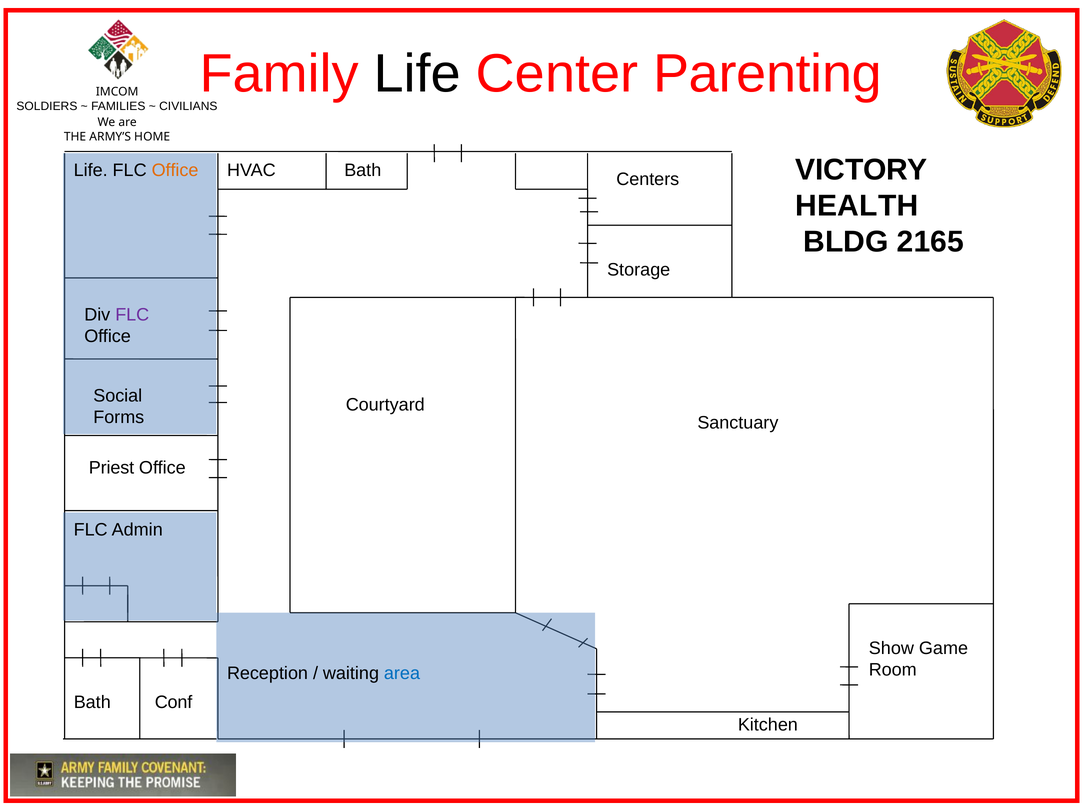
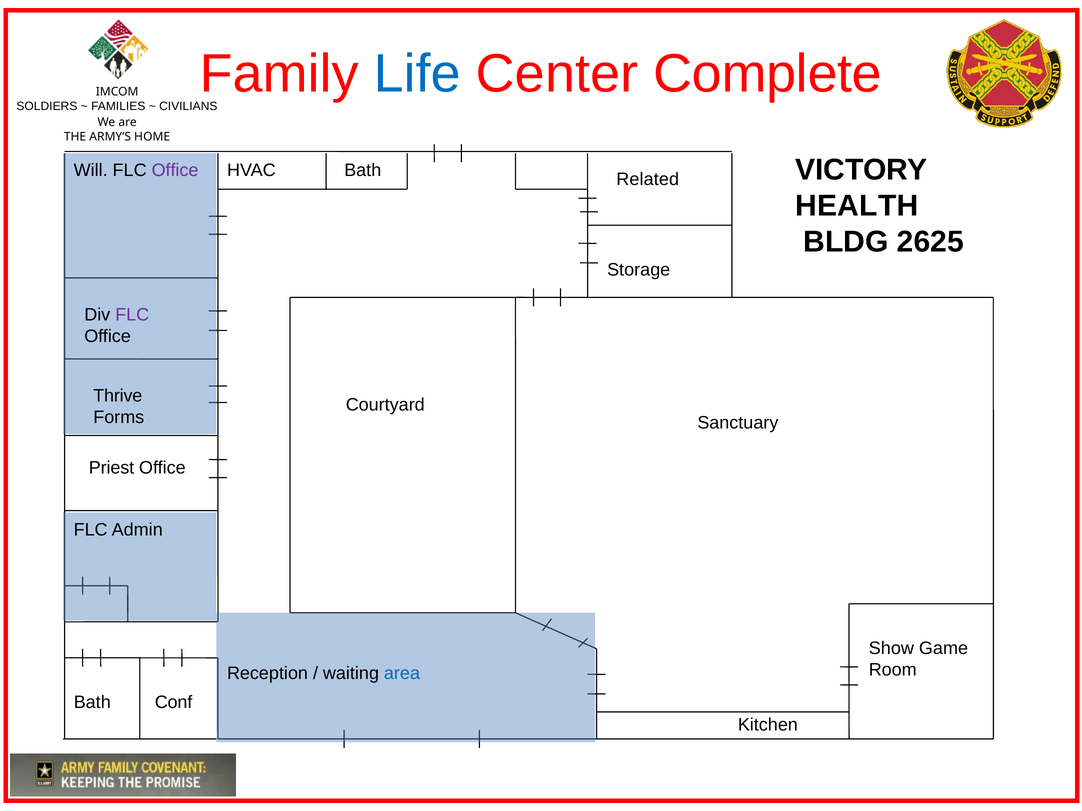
Life colour: black -> blue (417, 74)
Parenting: Parenting -> Complete (768, 74)
Life: Life -> Will (91, 171)
Office colour: orange -> purple (175, 171)
Centers: Centers -> Related (648, 180)
2165: 2165 -> 2625 (930, 242)
Social: Social -> Thrive (118, 396)
